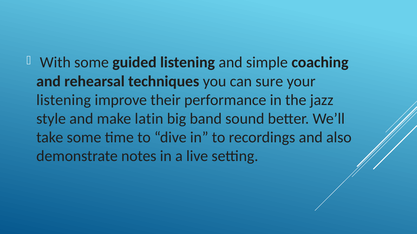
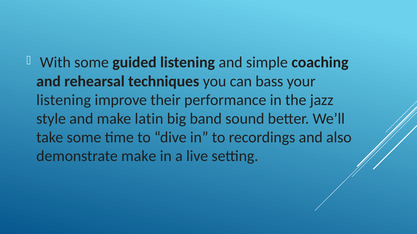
sure: sure -> bass (269, 81)
demonstrate notes: notes -> make (139, 156)
